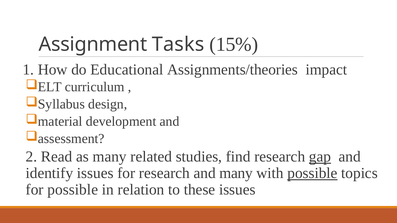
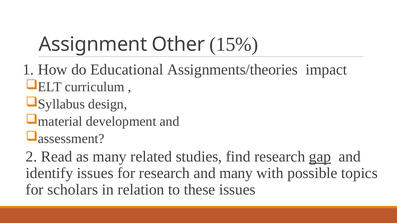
Tasks: Tasks -> Other (178, 44)
possible underline: present -> none (312, 173)
for possible: possible -> scholars (73, 190)
